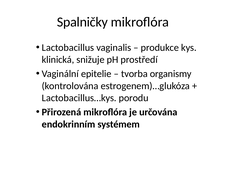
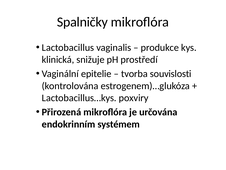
organismy: organismy -> souvislosti (171, 74)
porodu: porodu -> poxviry (134, 98)
